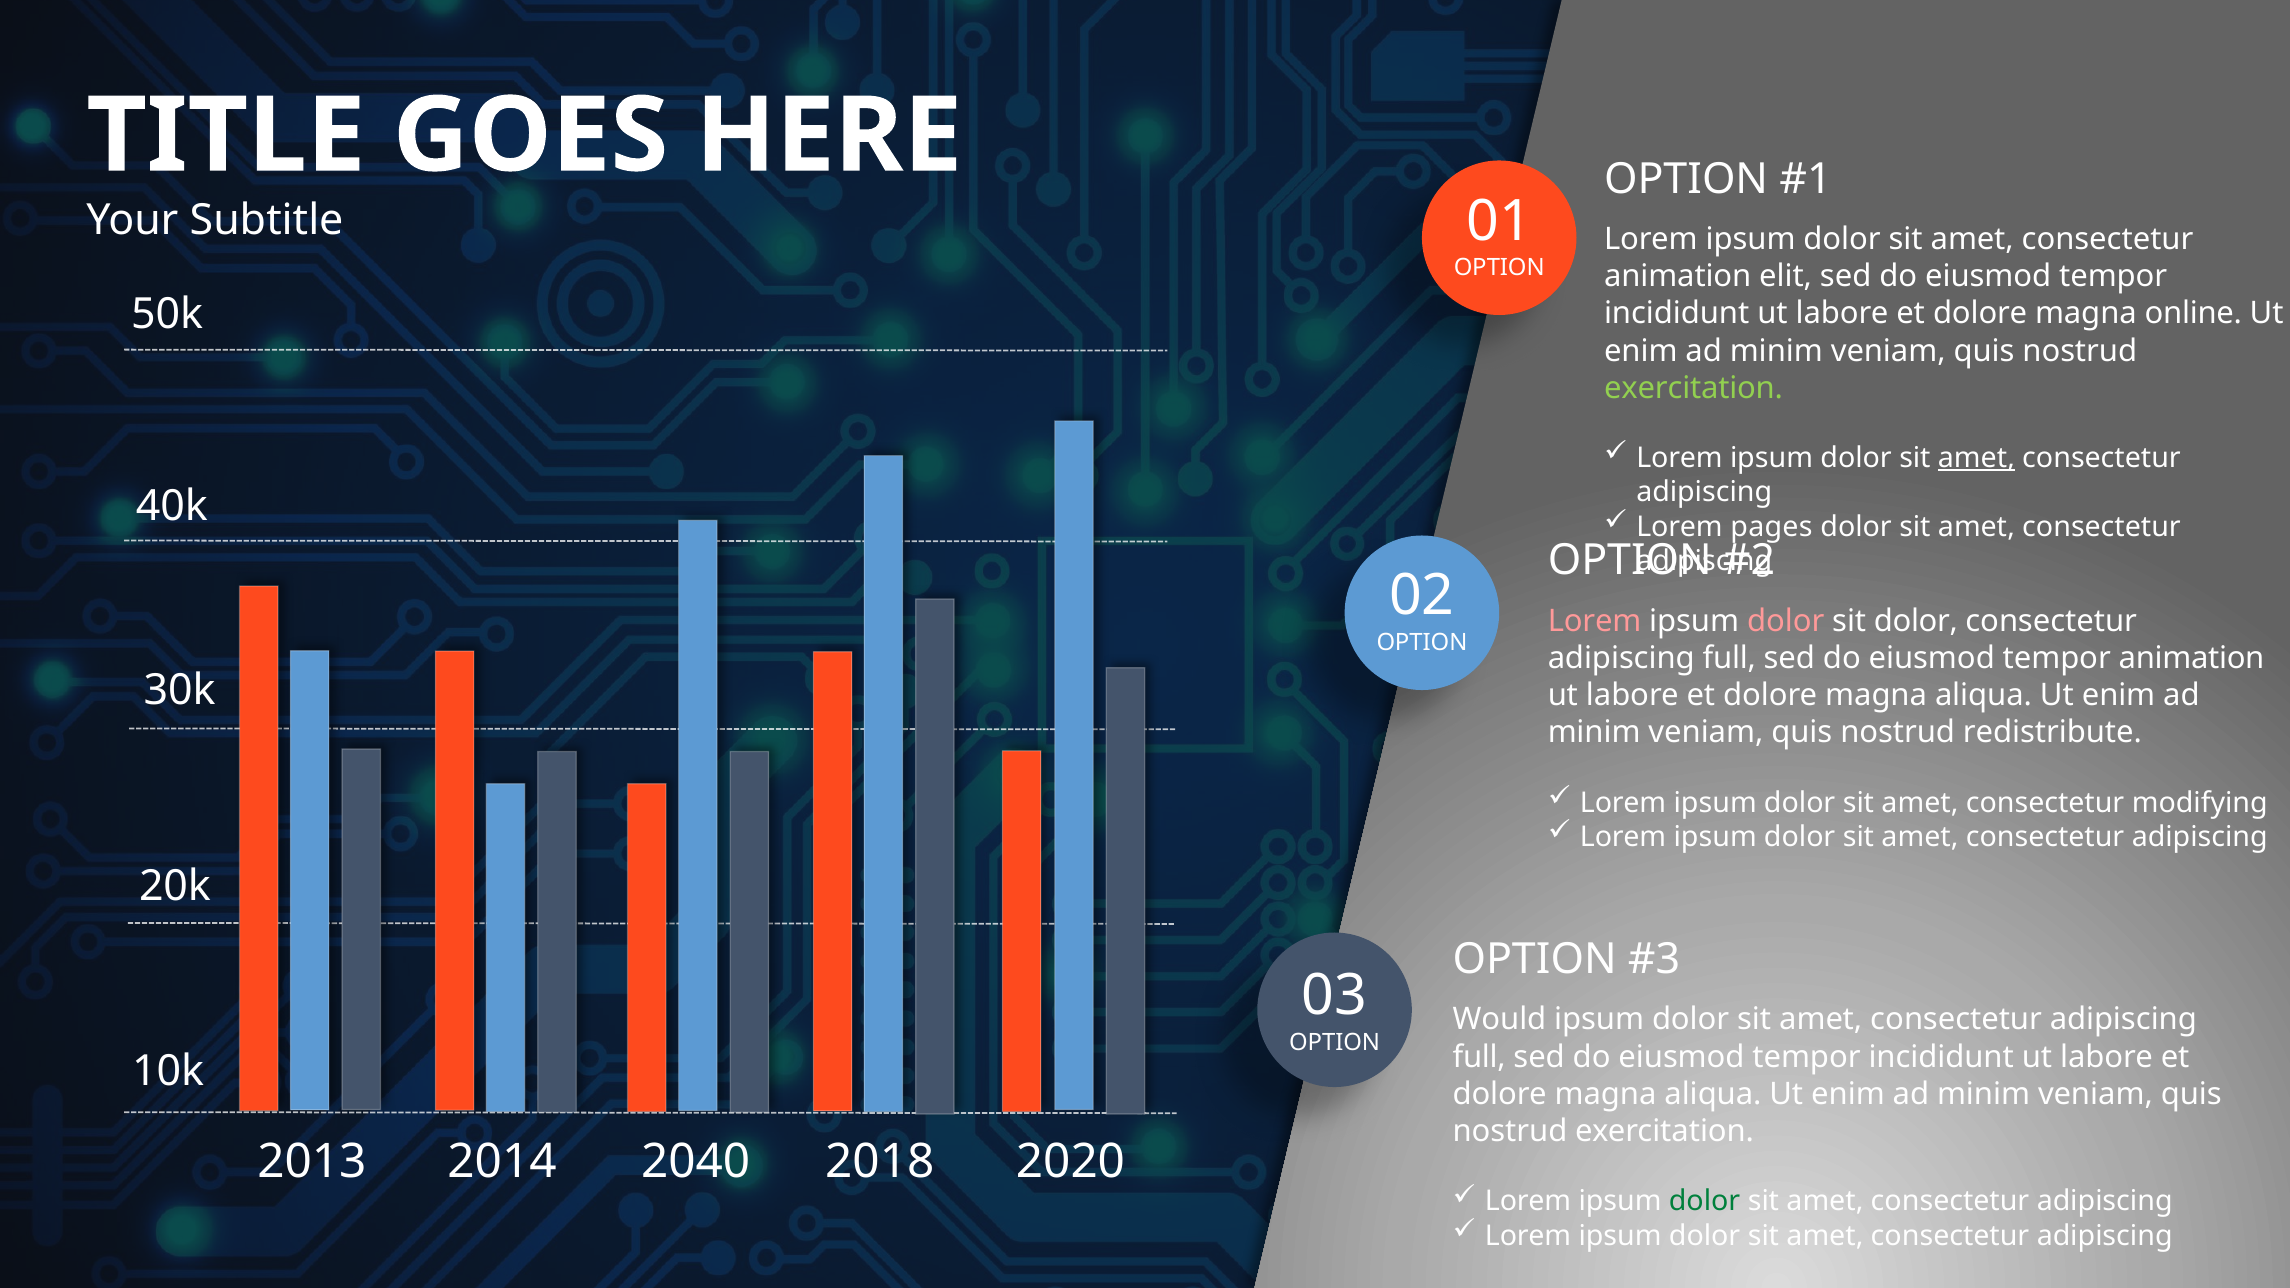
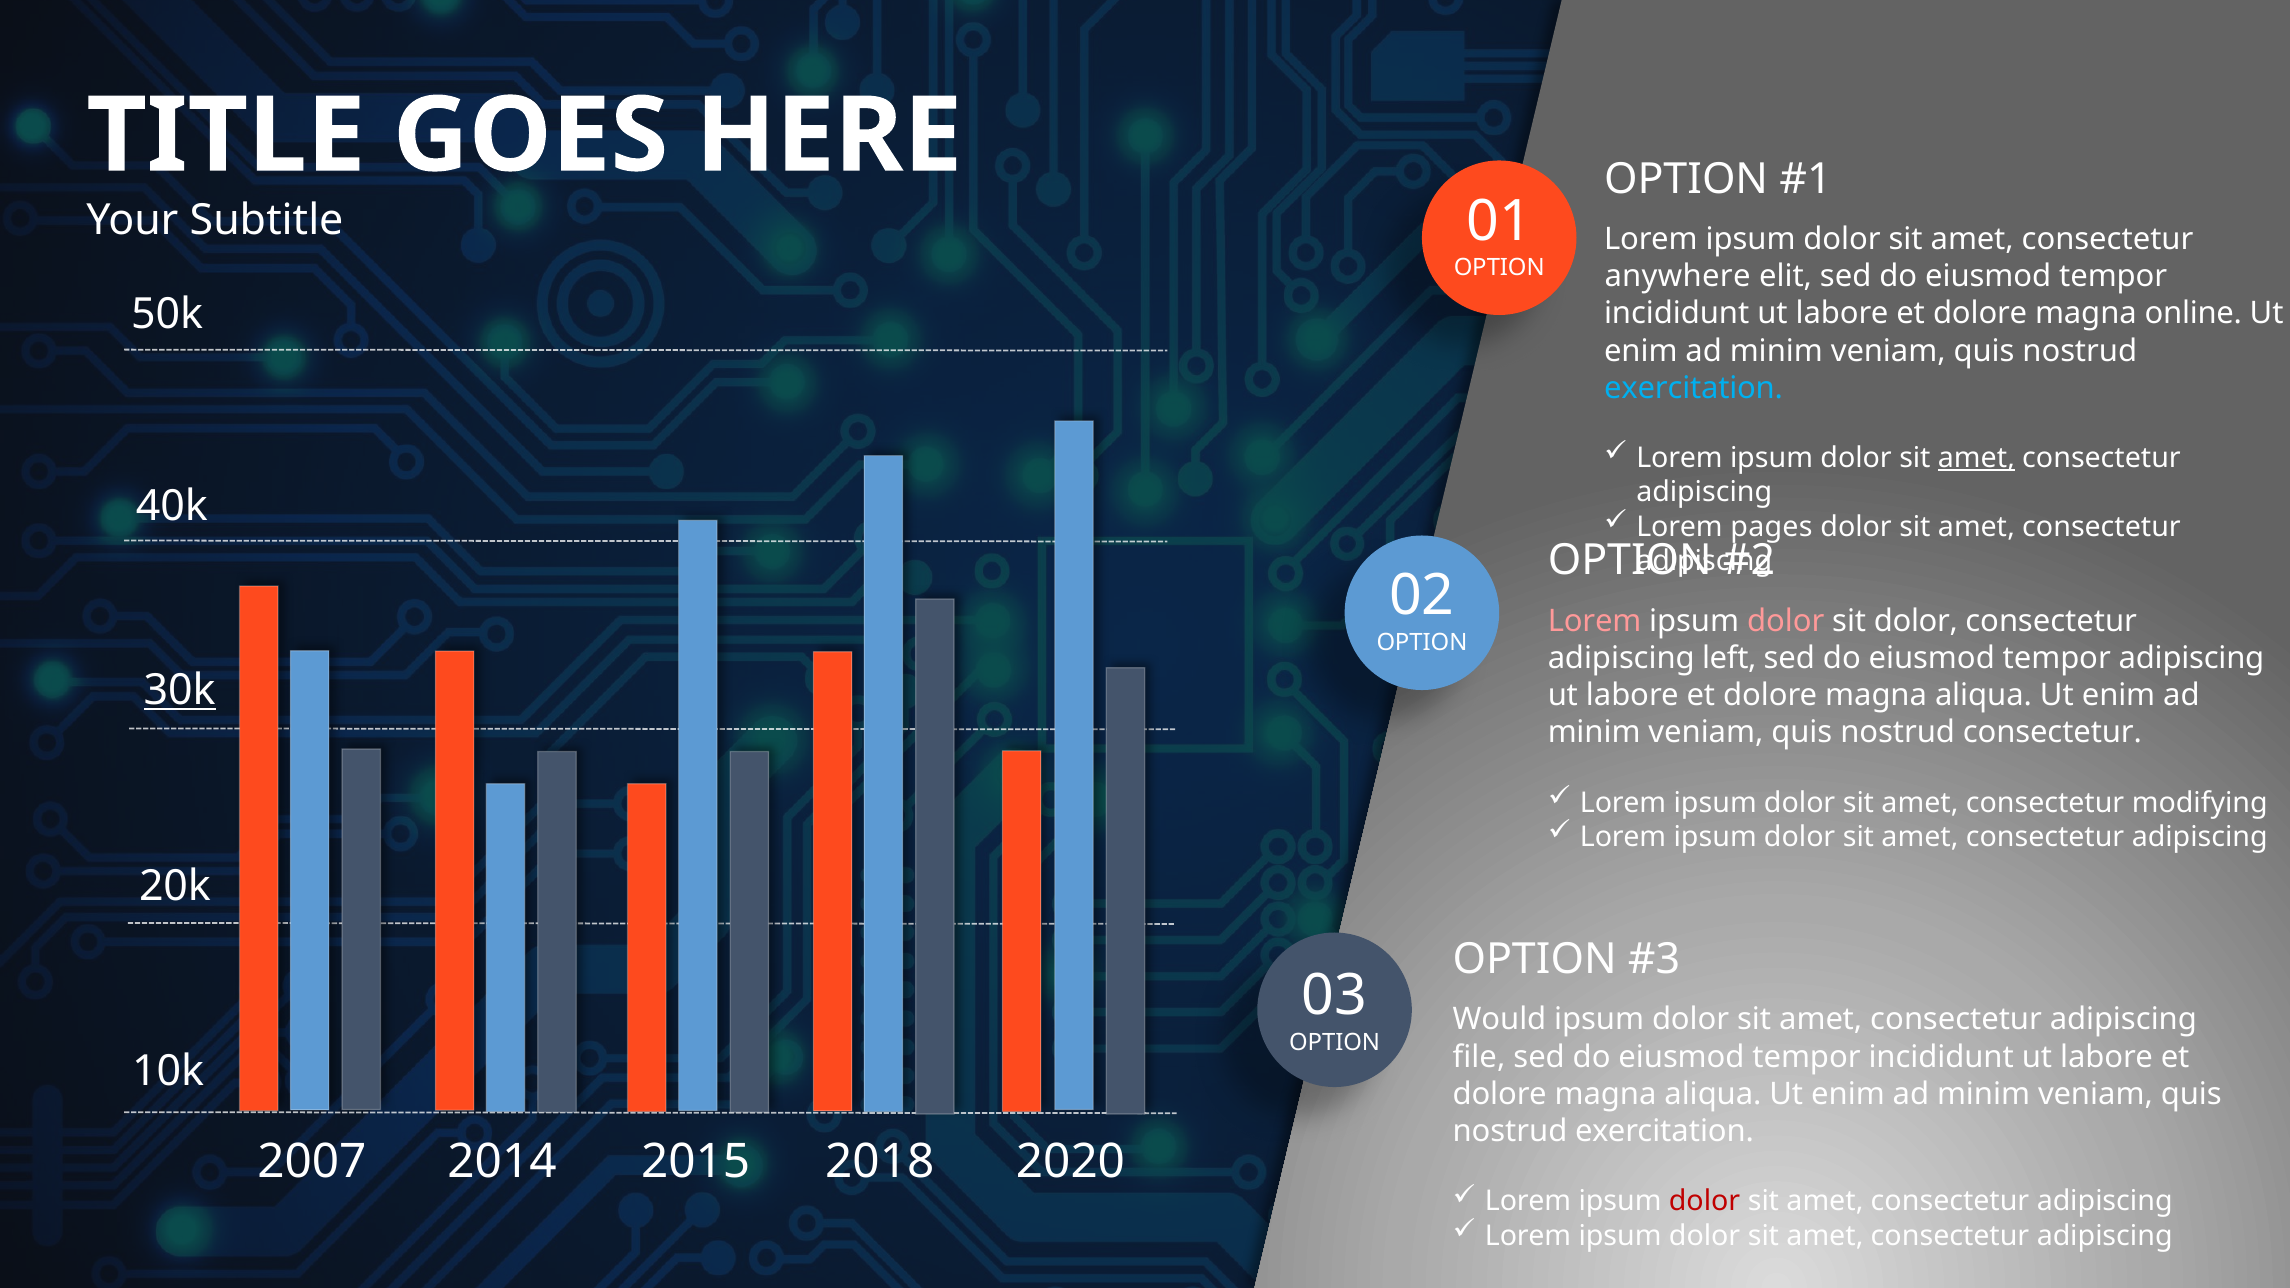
animation: animation -> anywhere (1678, 276)
exercitation colour: light green -> light blue (1694, 388)
full: full -> left (1729, 658)
tempor animation: animation -> adipiscing (2192, 658)
30k underline: none -> present (180, 691)
nostrud redistribute: redistribute -> consectetur (2052, 733)
full: full -> file (1479, 1057)
2013: 2013 -> 2007 (312, 1162)
2040: 2040 -> 2015 (696, 1162)
dolor colour: green -> red (1705, 1202)
